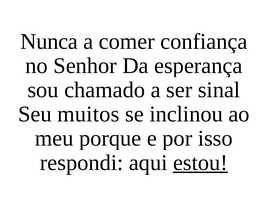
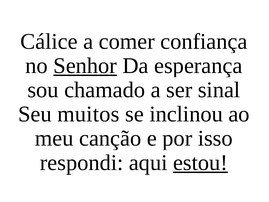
Nunca: Nunca -> Cálice (49, 41)
Senhor underline: none -> present (85, 66)
porque: porque -> canção (110, 138)
